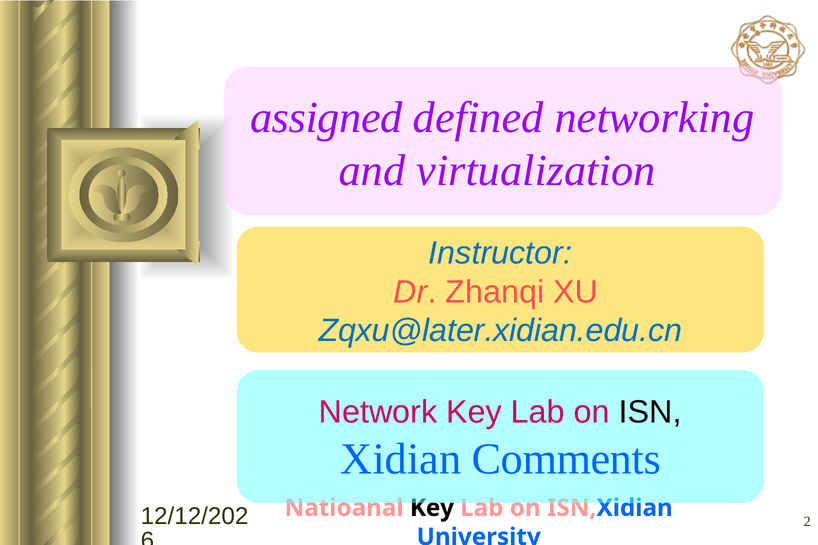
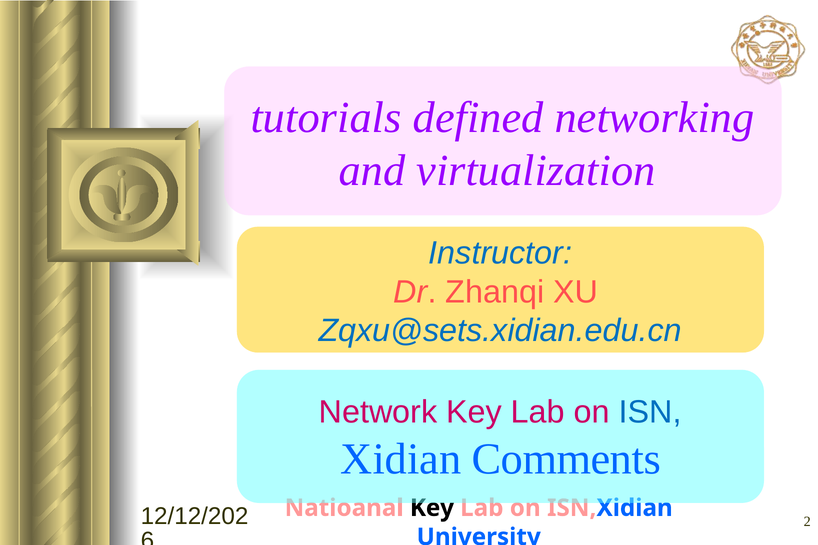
assigned: assigned -> tutorials (326, 117)
Zqxu@later.xidian.edu.cn: Zqxu@later.xidian.edu.cn -> Zqxu@sets.xidian.edu.cn (500, 331)
ISN colour: black -> blue (650, 412)
